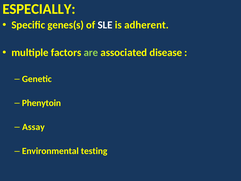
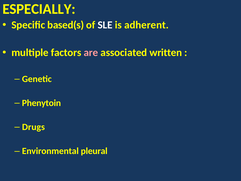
genes(s: genes(s -> based(s (66, 25)
are colour: light green -> pink (91, 52)
disease: disease -> written (166, 52)
Assay: Assay -> Drugs (33, 127)
testing: testing -> pleural (94, 151)
